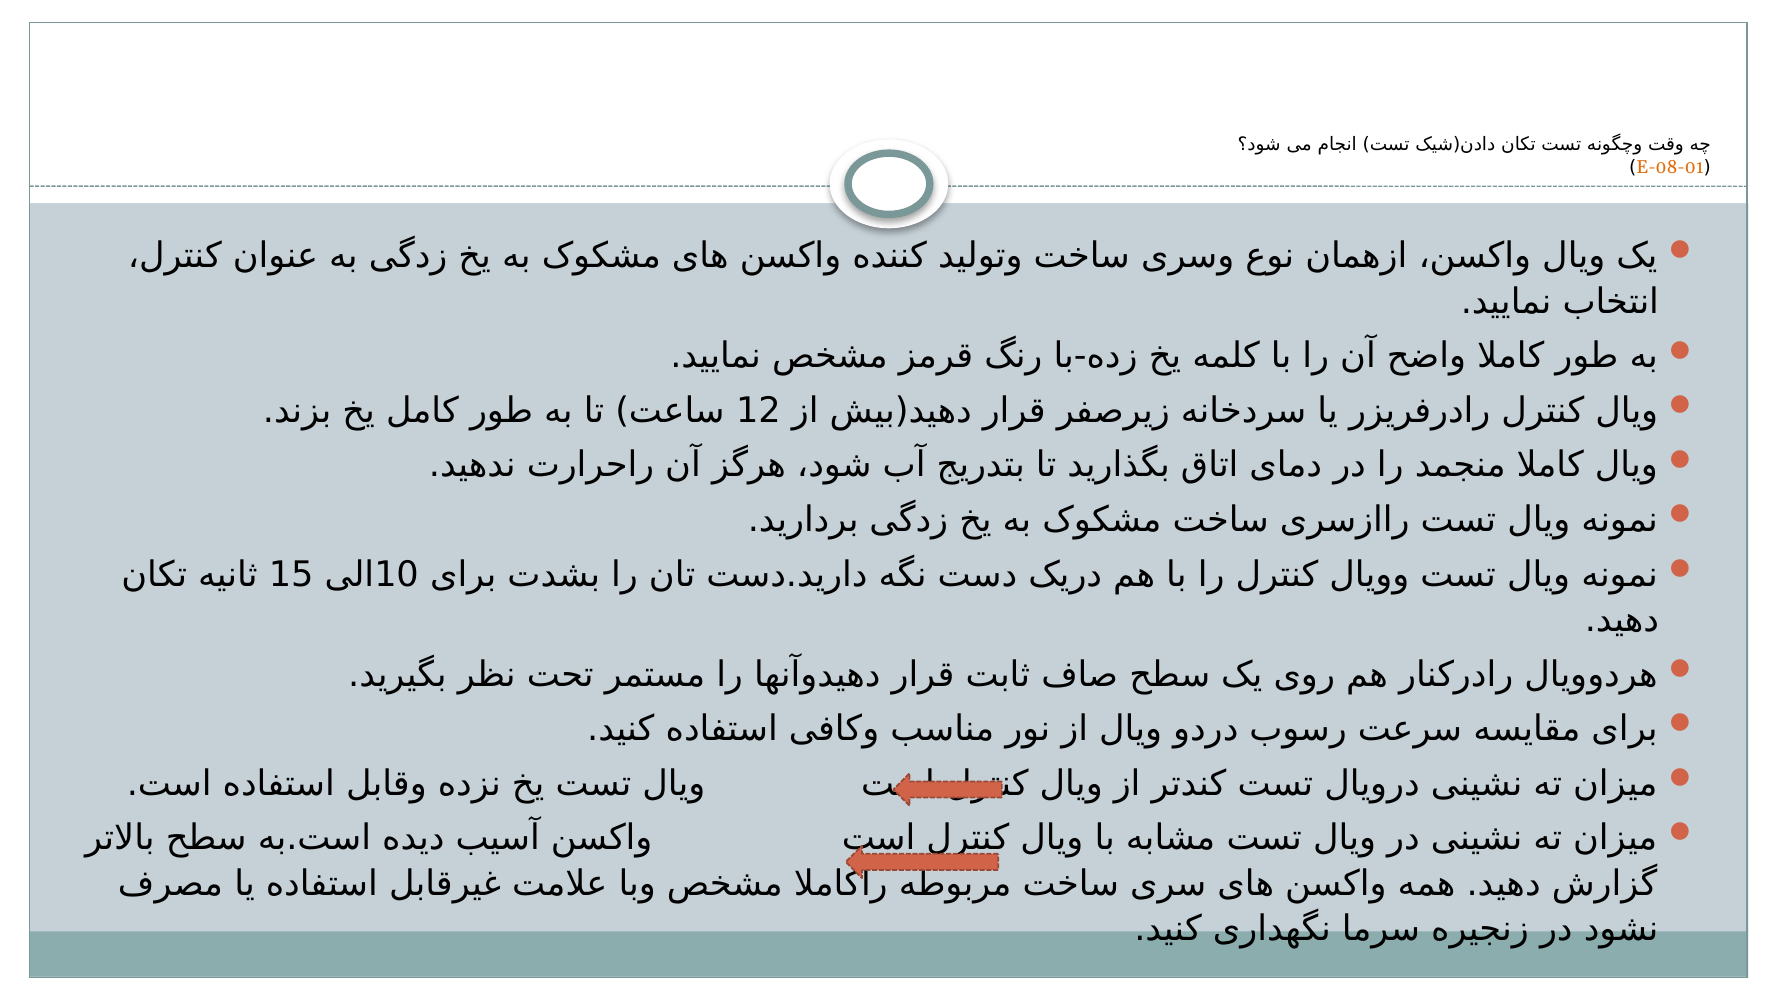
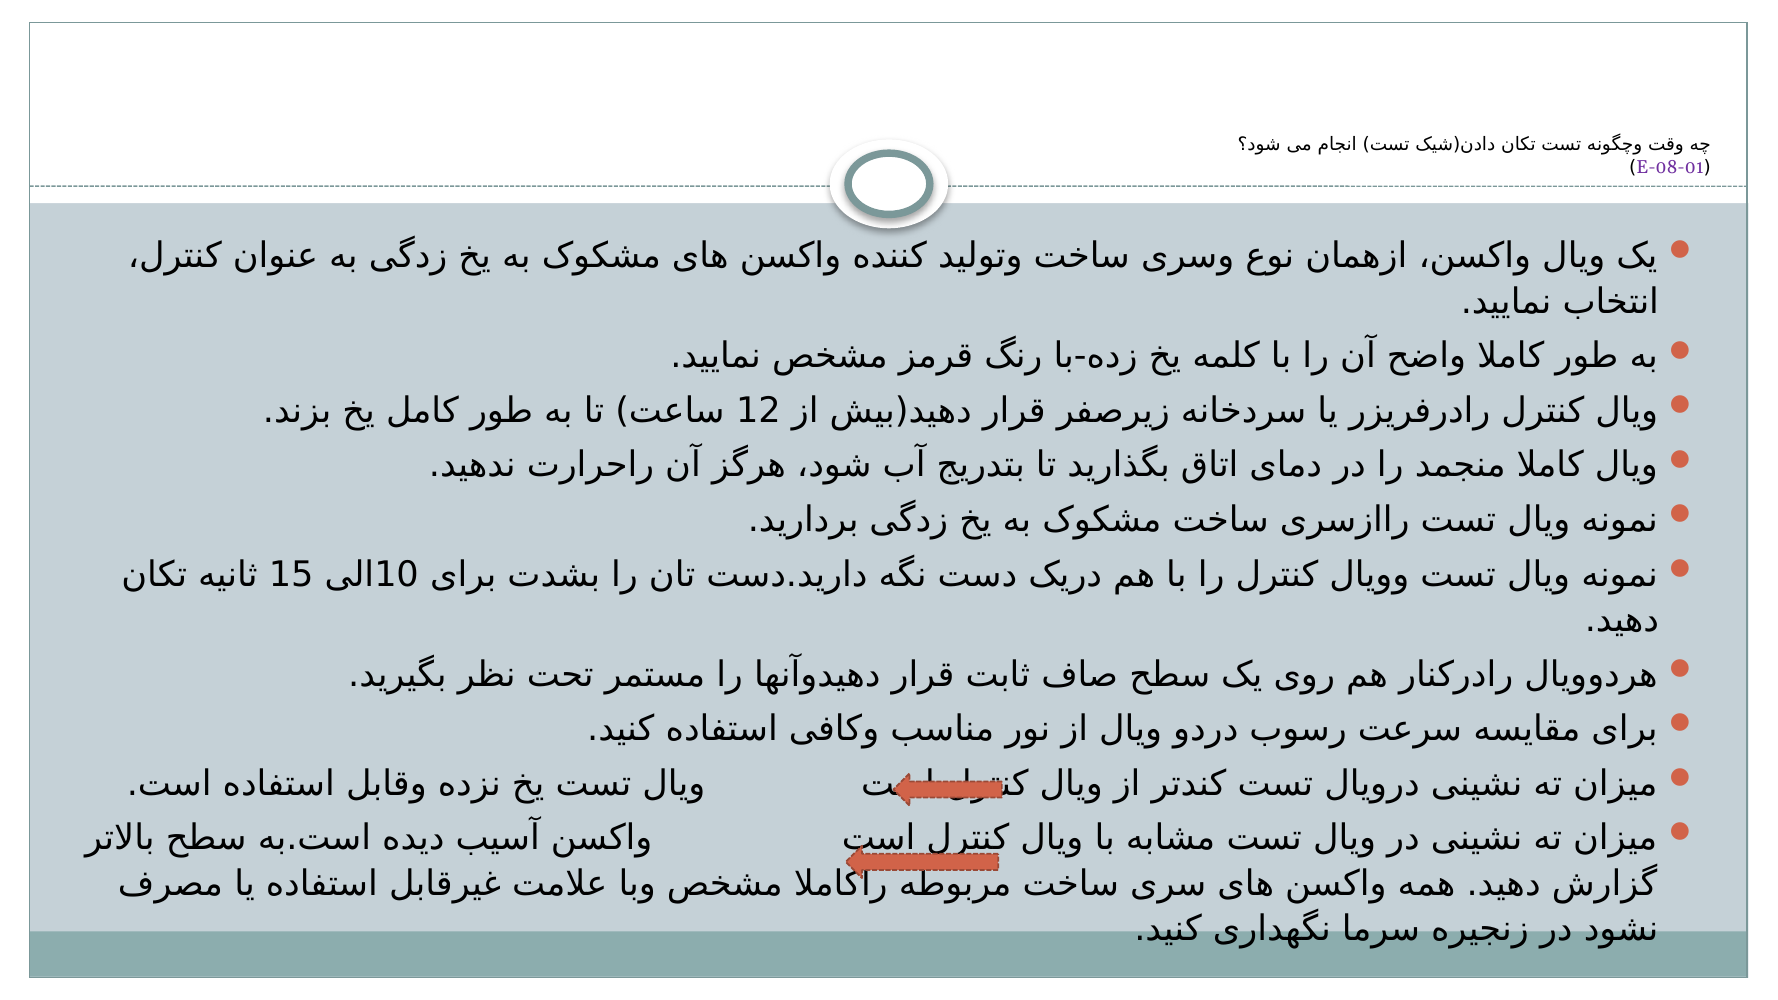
E-08-01 colour: orange -> purple (1670, 167)
